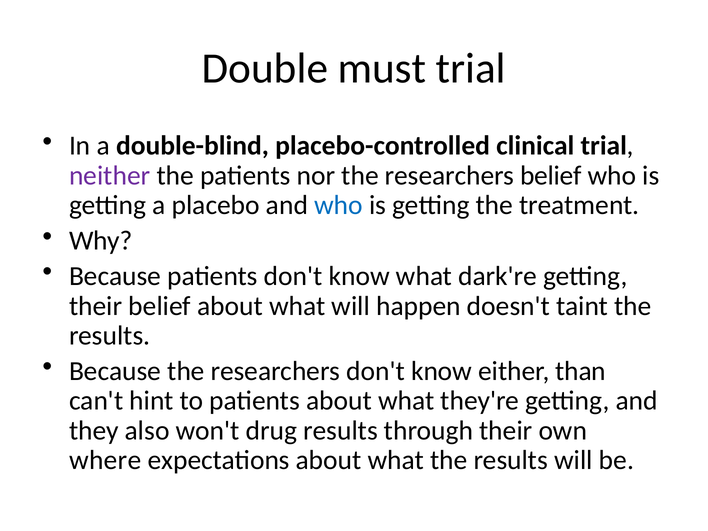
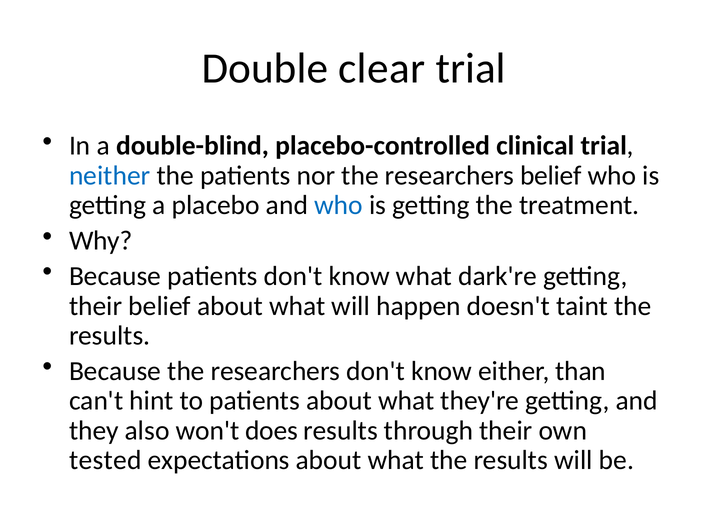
must: must -> clear (382, 69)
neither colour: purple -> blue (110, 176)
drug: drug -> does (272, 431)
where: where -> tested (105, 460)
